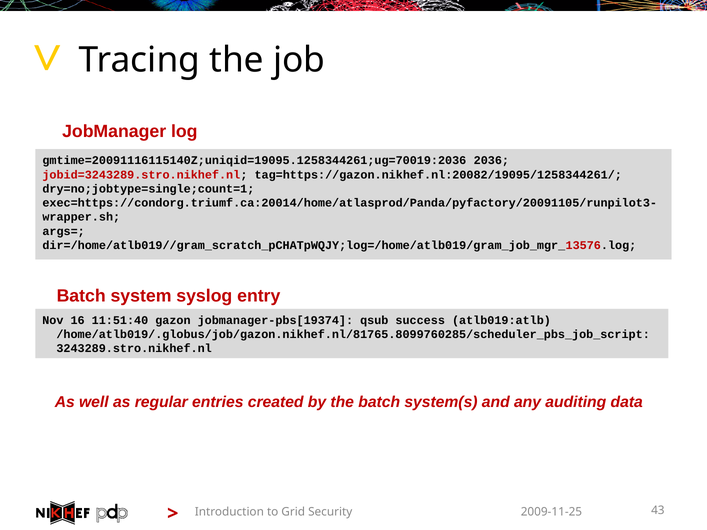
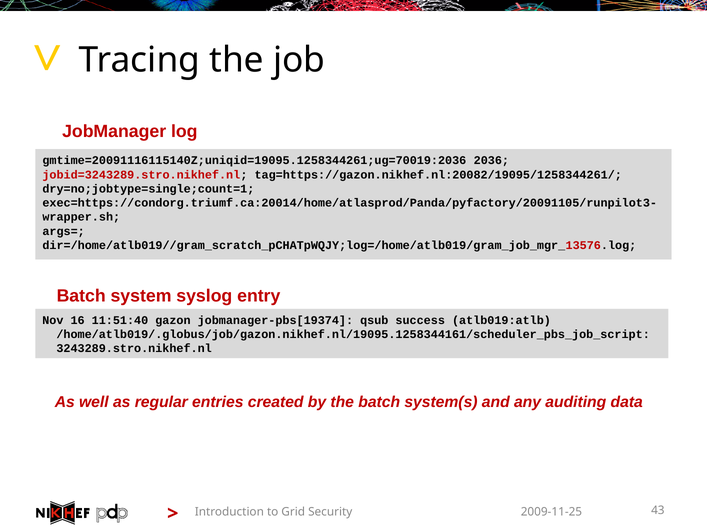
/home/atlb019/.globus/job/gazon.nikhef.nl/81765.8099760285/scheduler_pbs_job_script: /home/atlb019/.globus/job/gazon.nikhef.nl/81765.8099760285/scheduler_pbs_job_script -> /home/atlb019/.globus/job/gazon.nikhef.nl/19095.1258344161/scheduler_pbs_job_script (353, 335)
